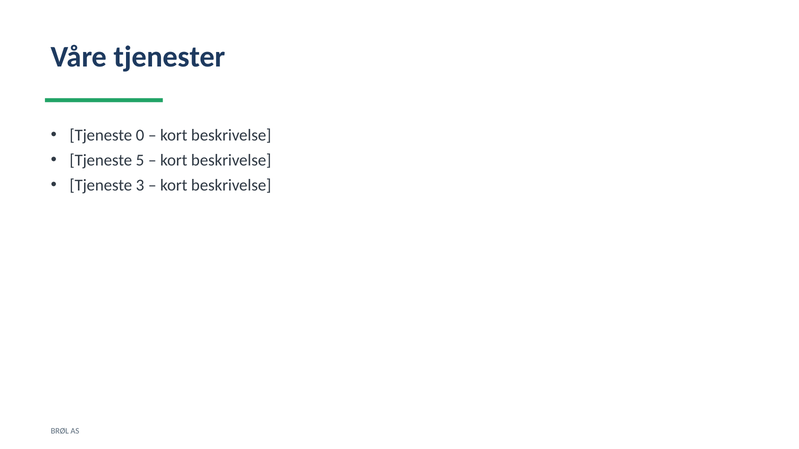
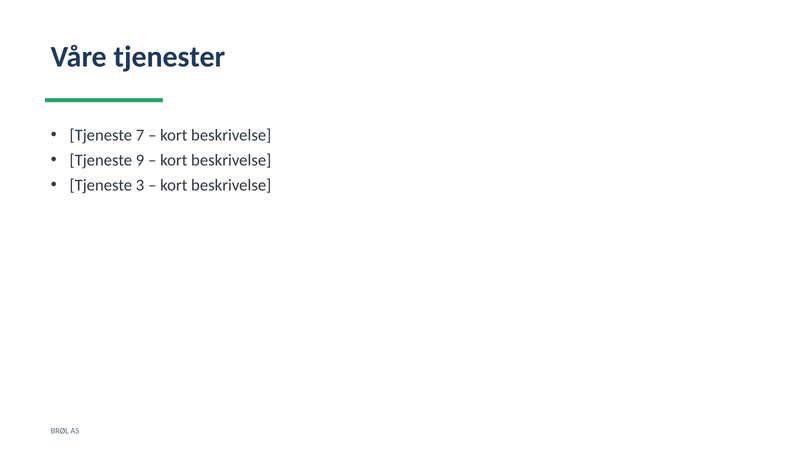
0: 0 -> 7 (140, 135)
5: 5 -> 9 (140, 160)
